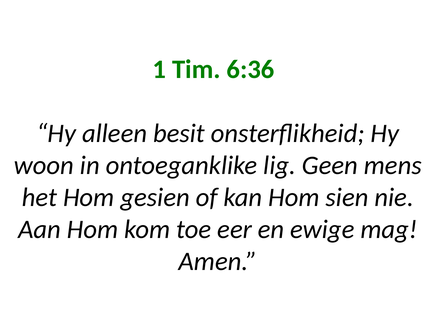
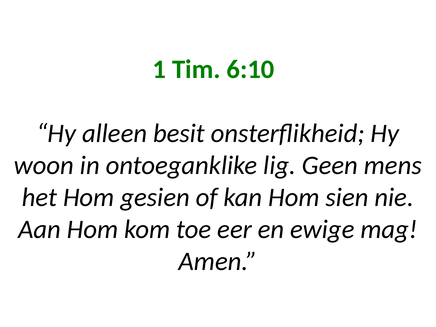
6:36: 6:36 -> 6:10 (250, 69)
